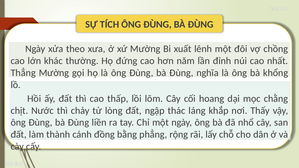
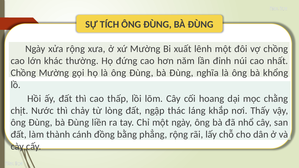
xửa theo: theo -> rộng (76, 49)
Thẳng: Thẳng -> Chồng (23, 73)
